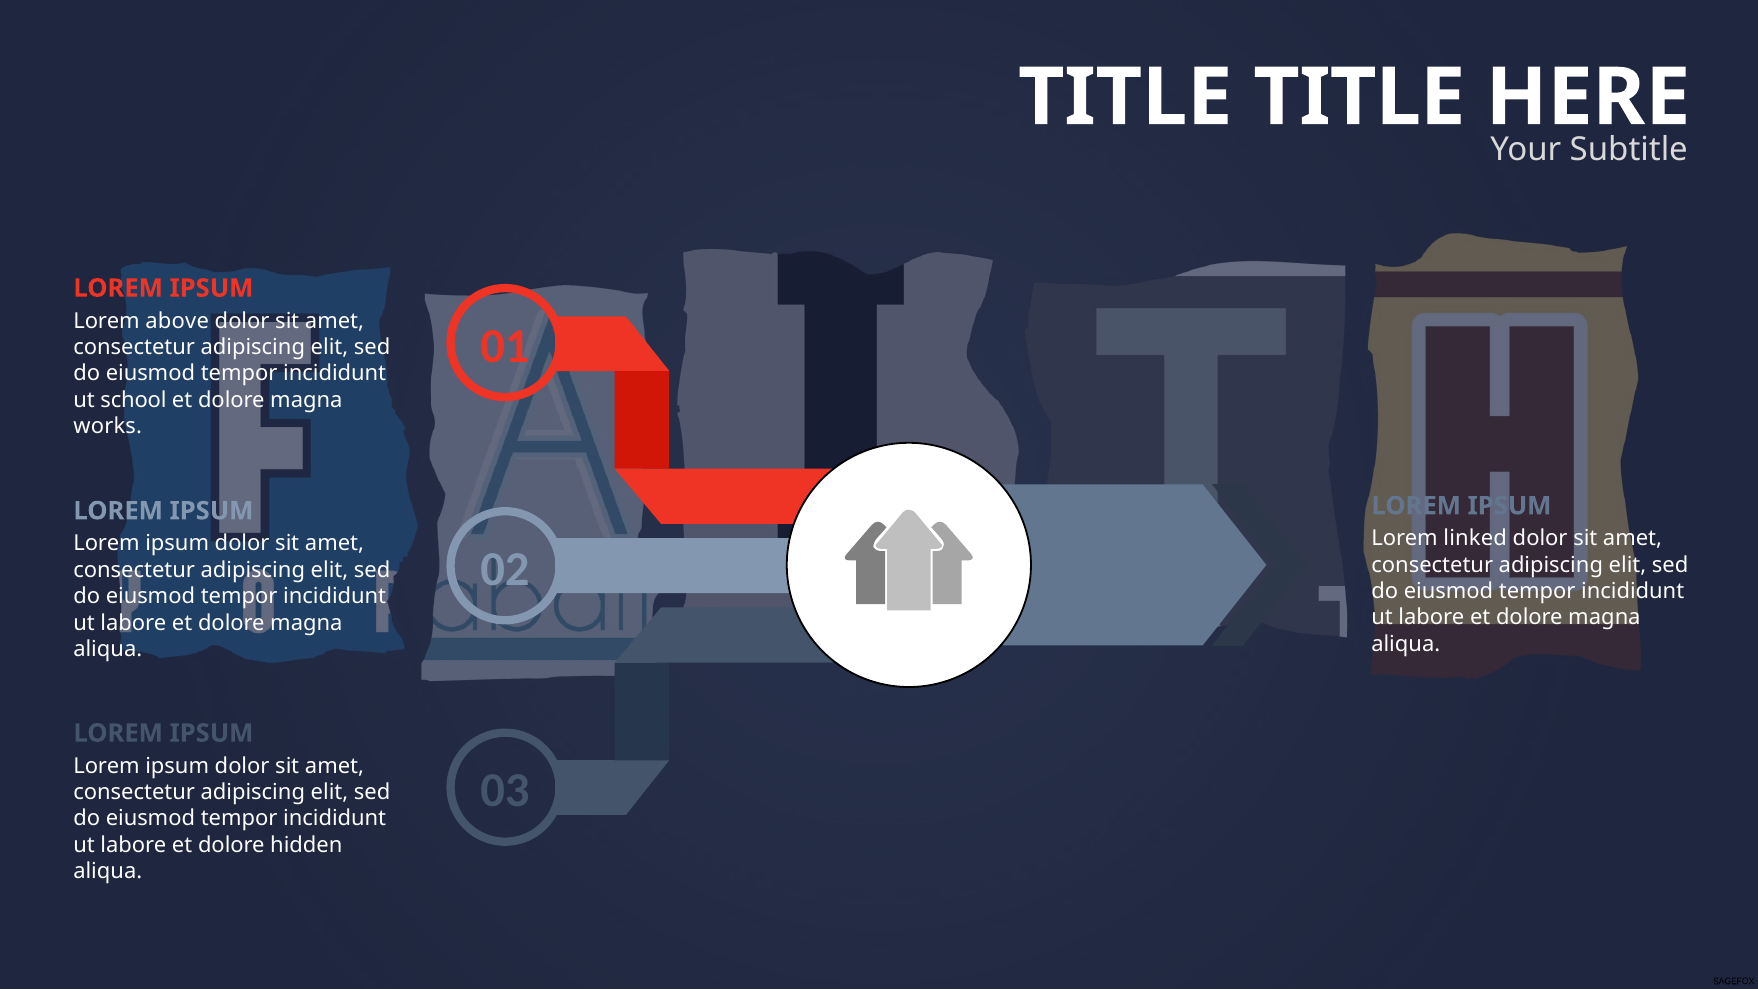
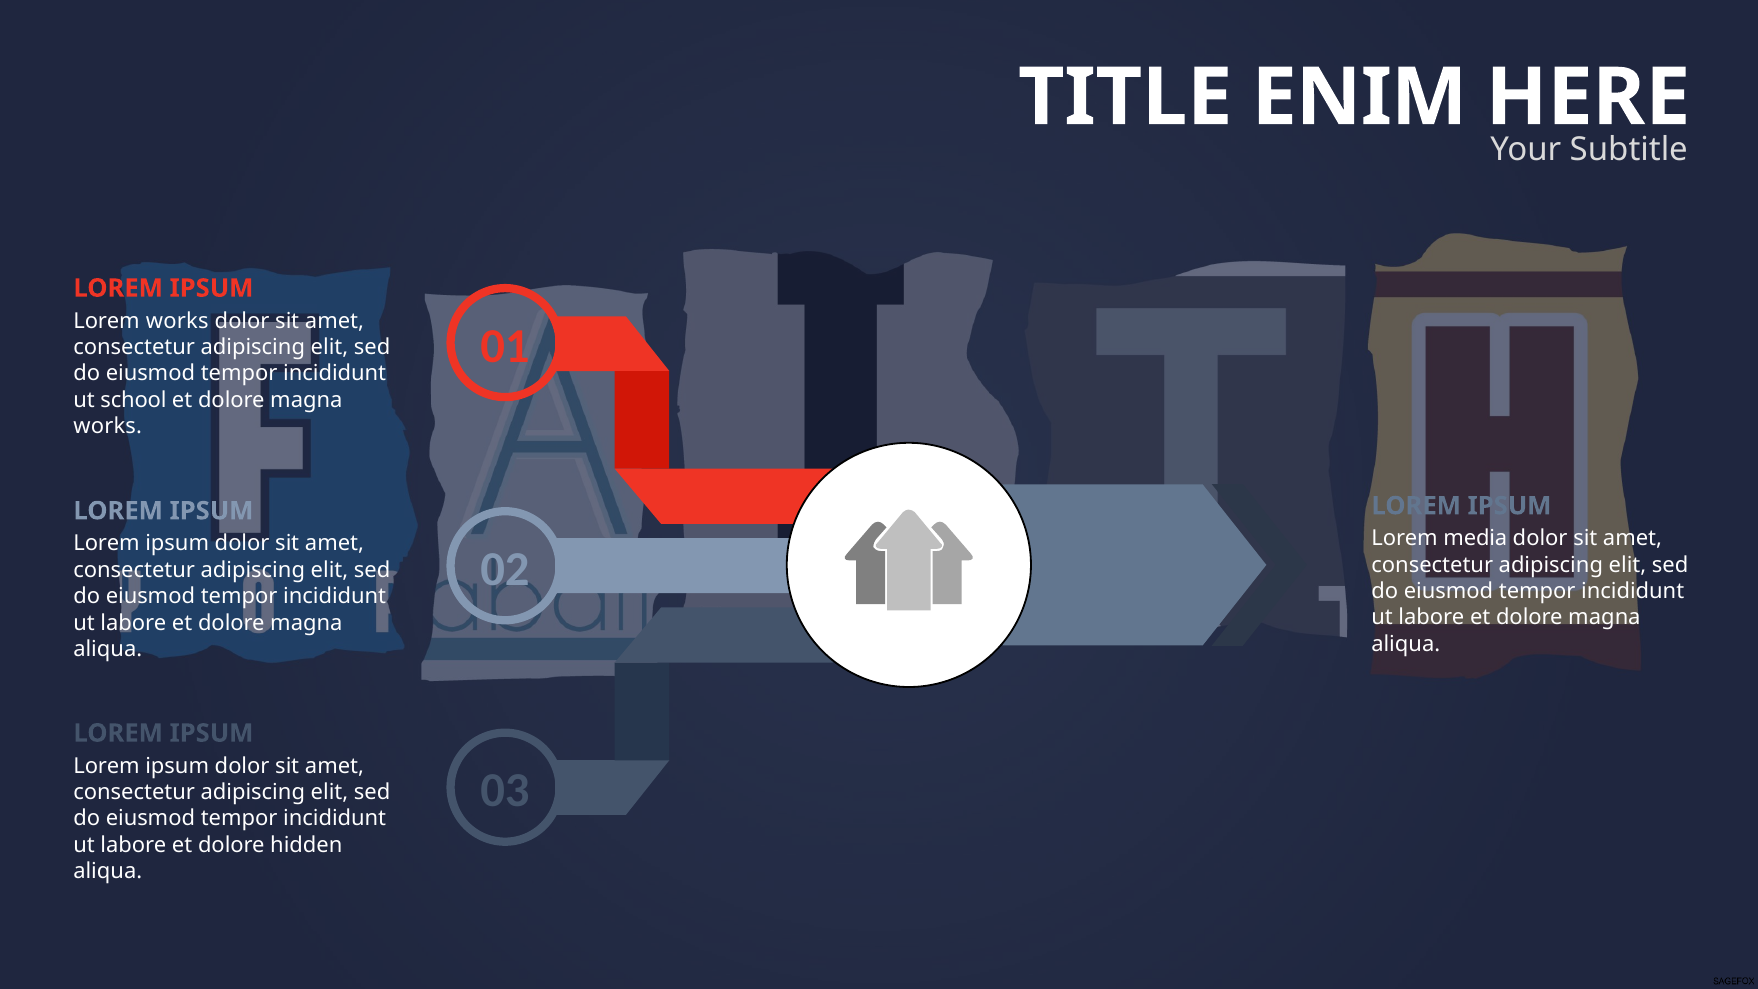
TITLE TITLE: TITLE -> ENIM (1359, 98)
Lorem above: above -> works (177, 321)
linked: linked -> media (1475, 539)
